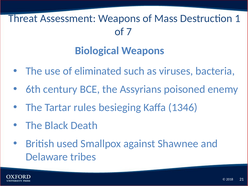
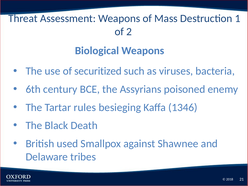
7: 7 -> 2 (129, 32)
eliminated: eliminated -> securitized (98, 71)
